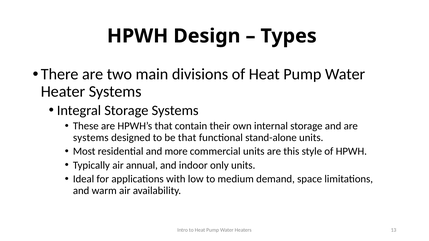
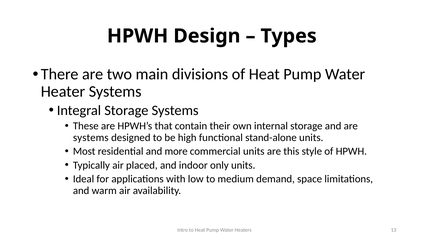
be that: that -> high (187, 138)
annual: annual -> placed (142, 165)
